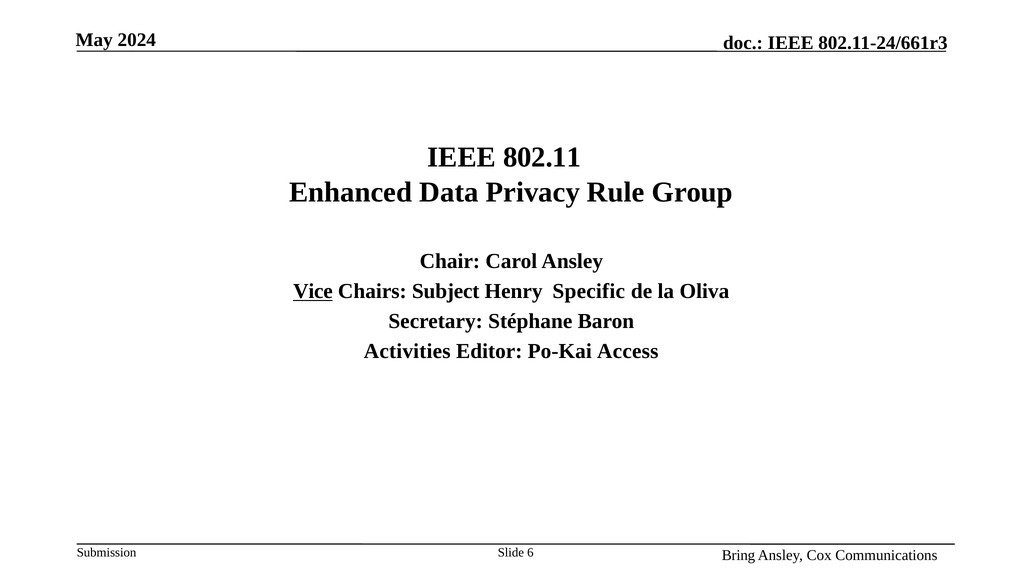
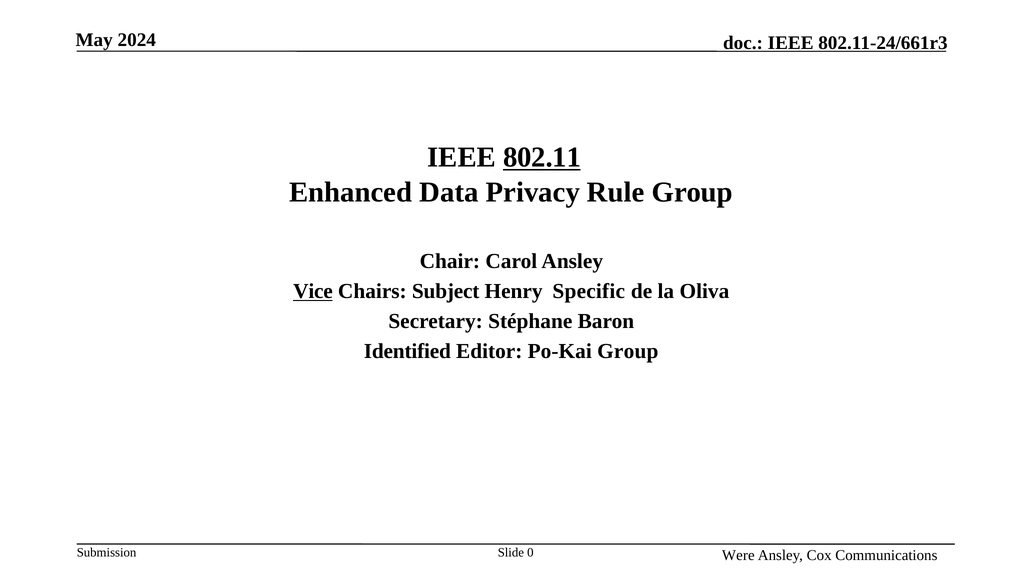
802.11 underline: none -> present (542, 157)
Activities: Activities -> Identified (407, 351)
Po-Kai Access: Access -> Group (628, 351)
6: 6 -> 0 (530, 552)
Bring: Bring -> Were (738, 555)
